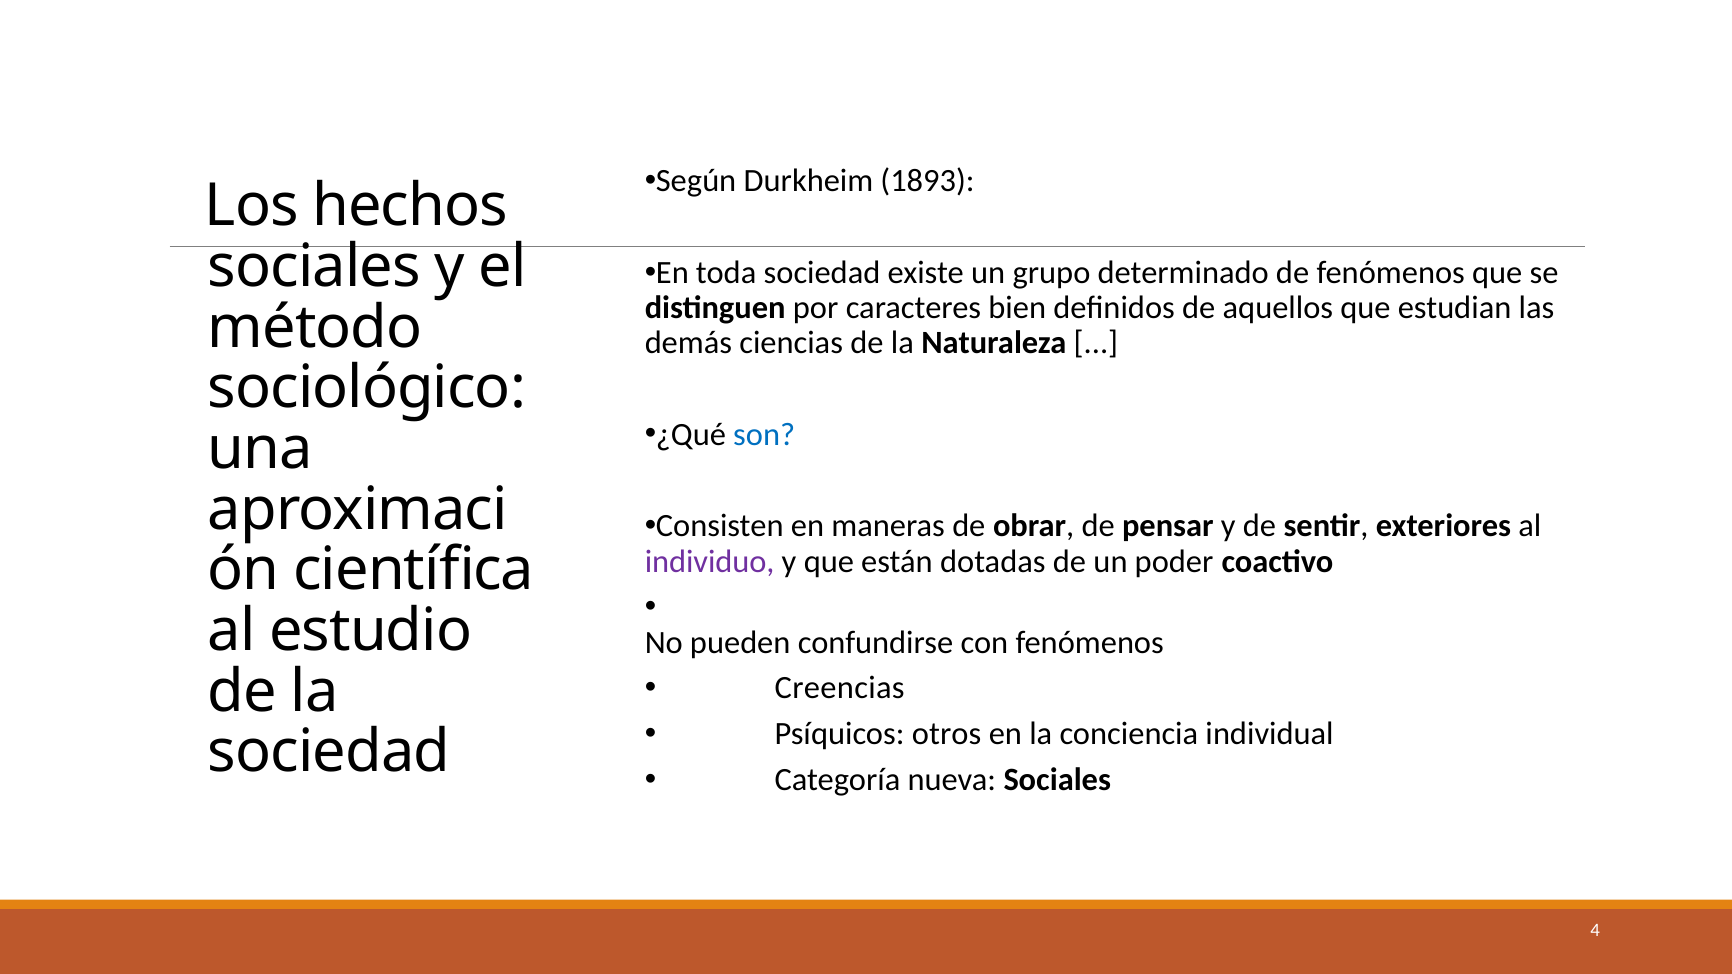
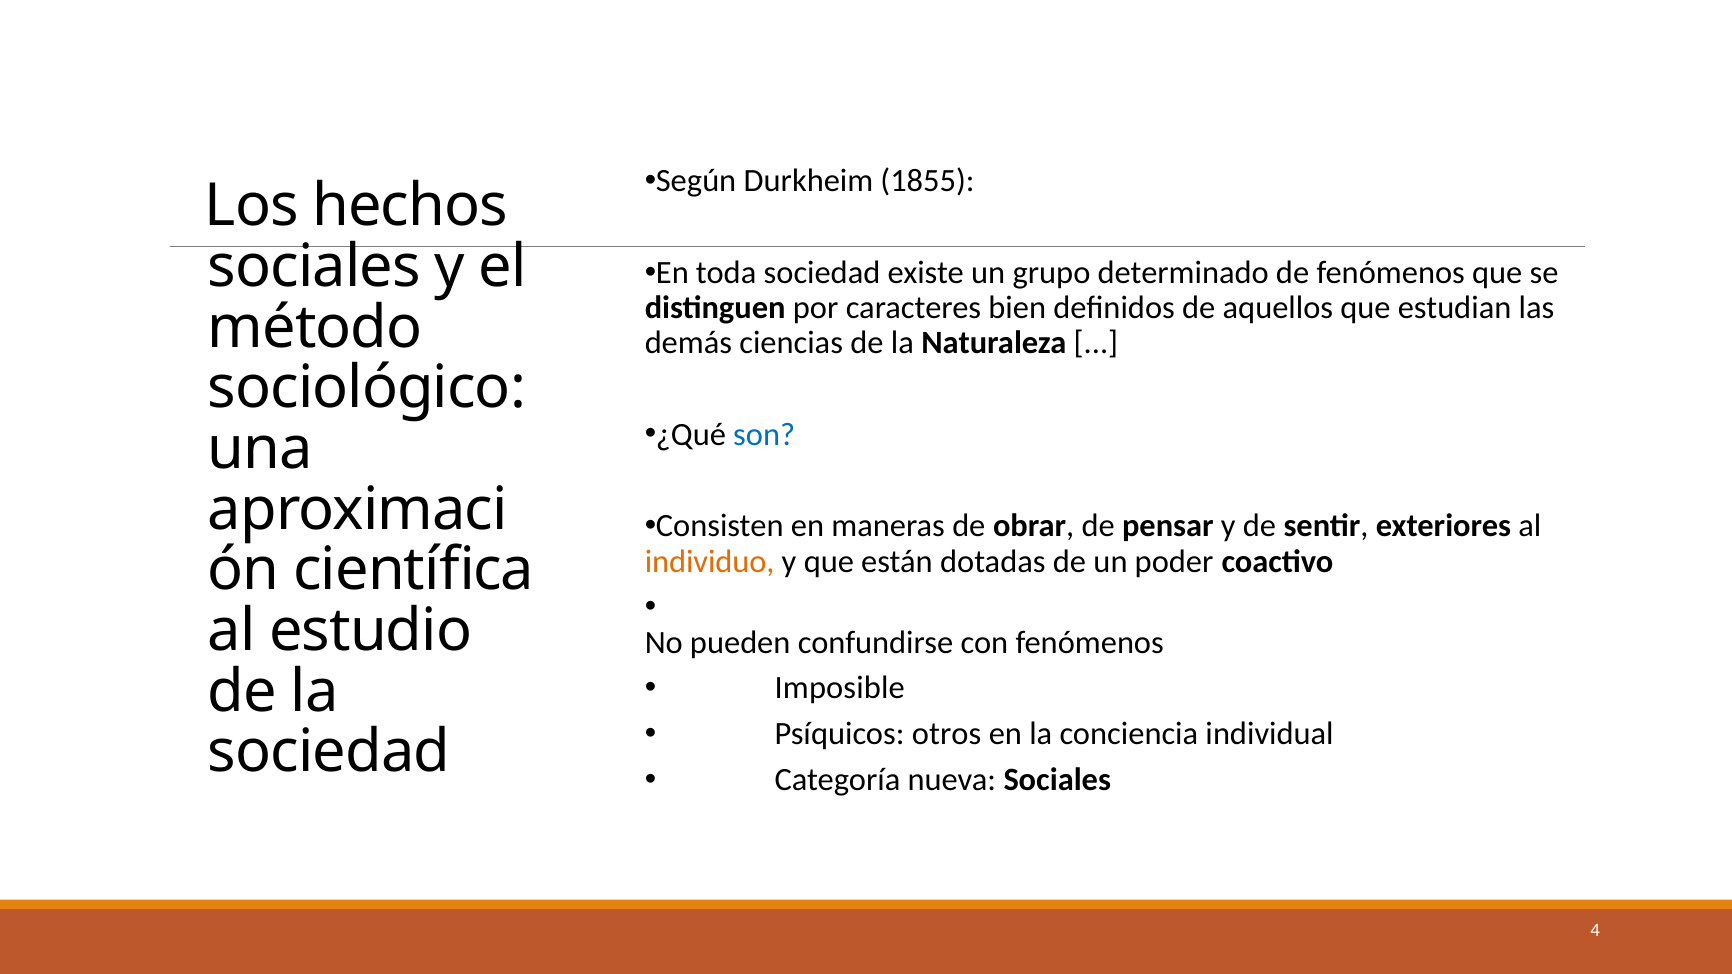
1893: 1893 -> 1855 (928, 181)
individuo colour: purple -> orange (710, 561)
Creencias: Creencias -> Imposible (840, 688)
